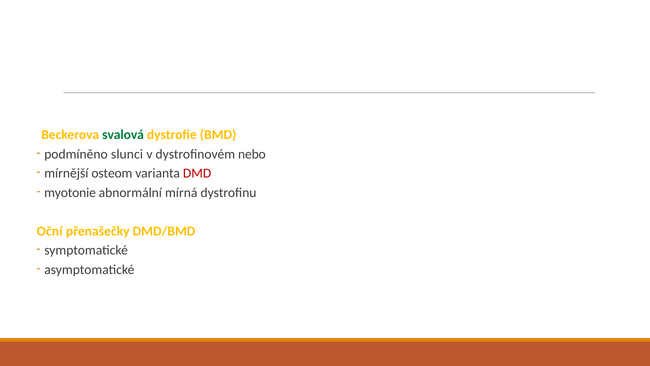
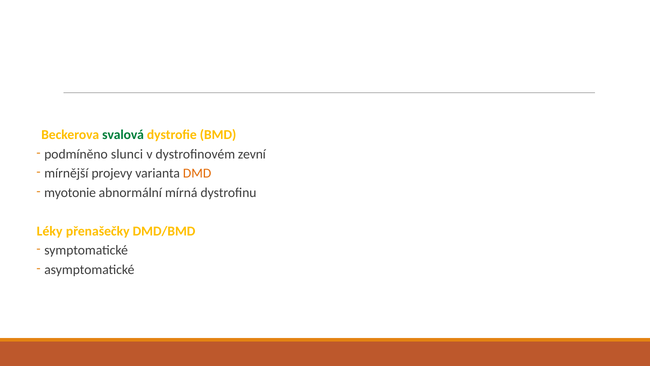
nebo: nebo -> zevní (252, 154)
osteom: osteom -> projevy (112, 173)
DMD colour: red -> orange (197, 173)
Oční: Oční -> Léky (50, 231)
